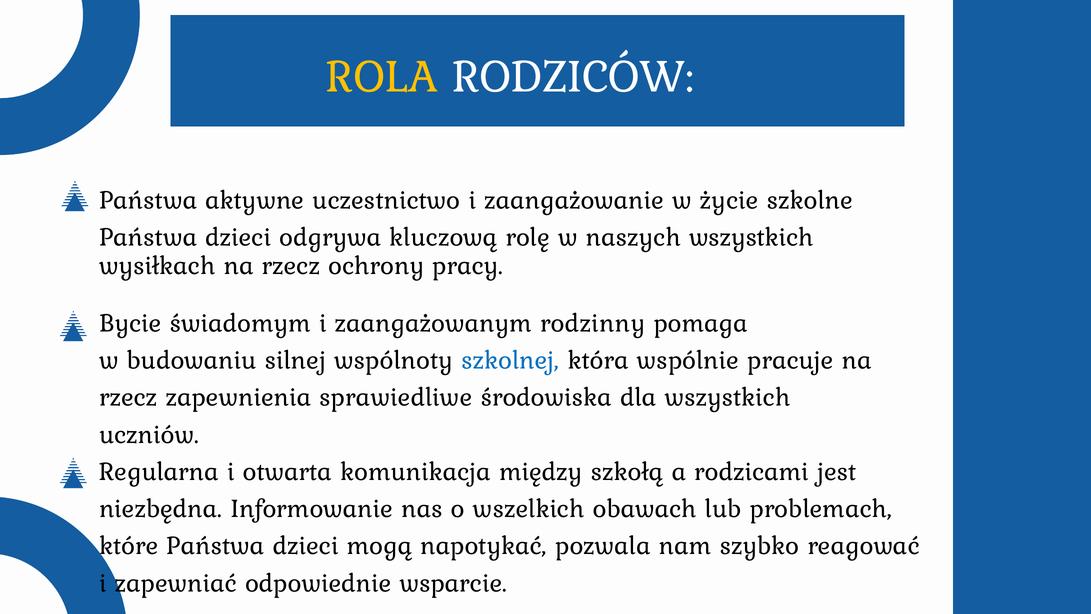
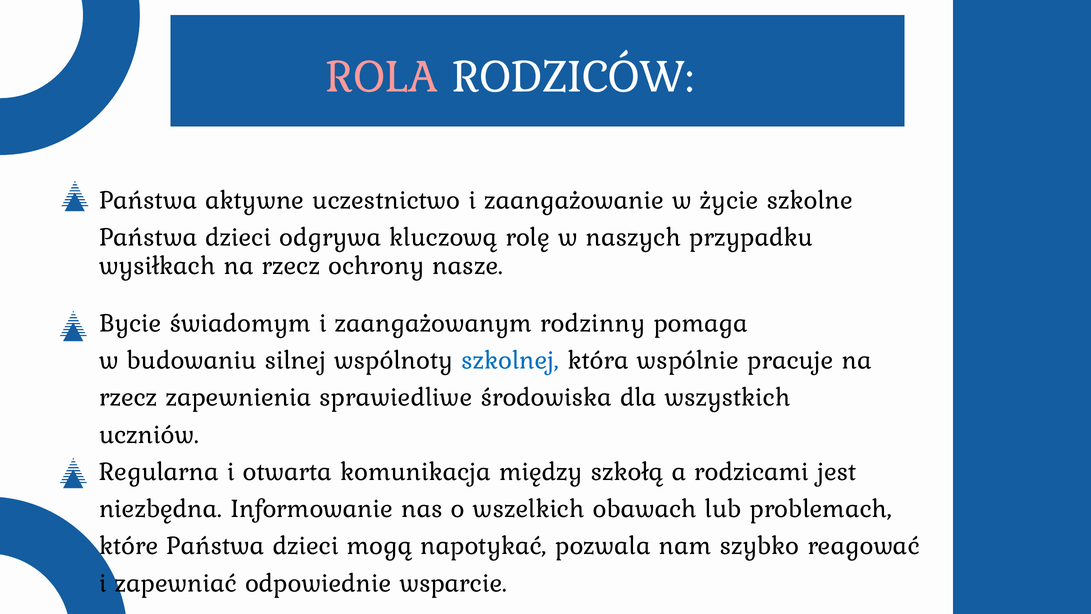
ROLA colour: yellow -> pink (382, 76)
naszych wszystkich: wszystkich -> przypadku (751, 237)
pracy: pracy -> nasze (468, 266)
